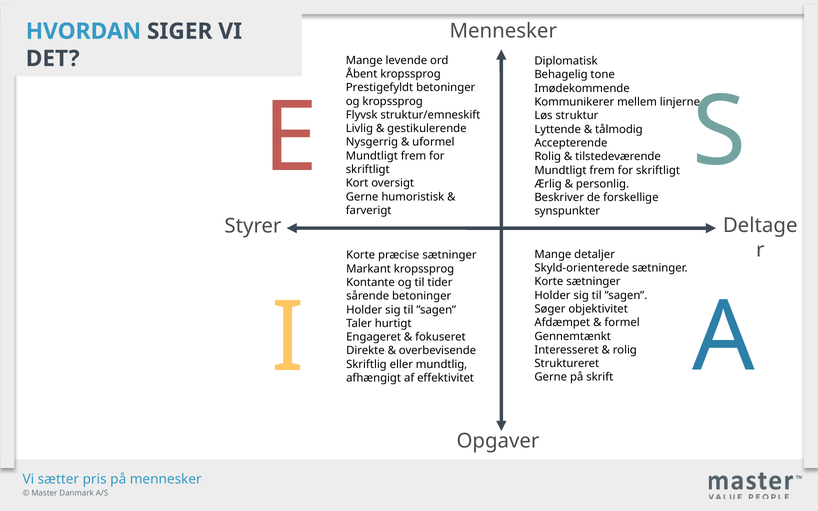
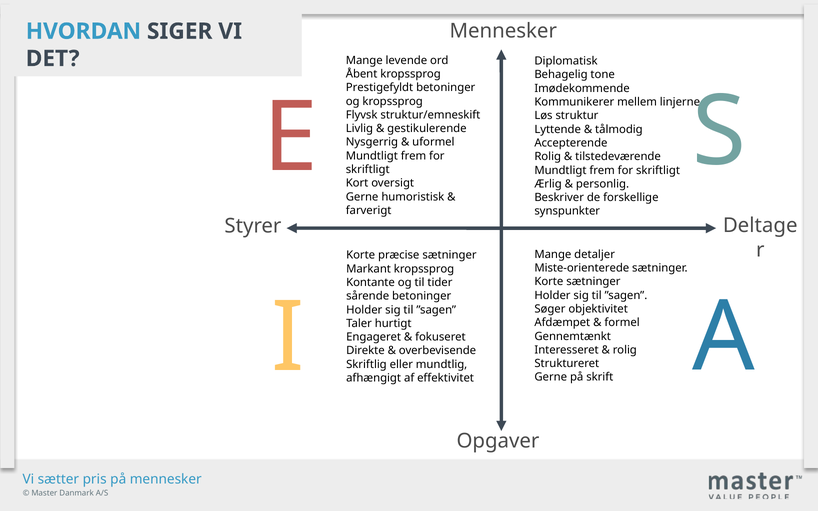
Skyld-orienterede: Skyld-orienterede -> Miste-orienterede (582, 268)
